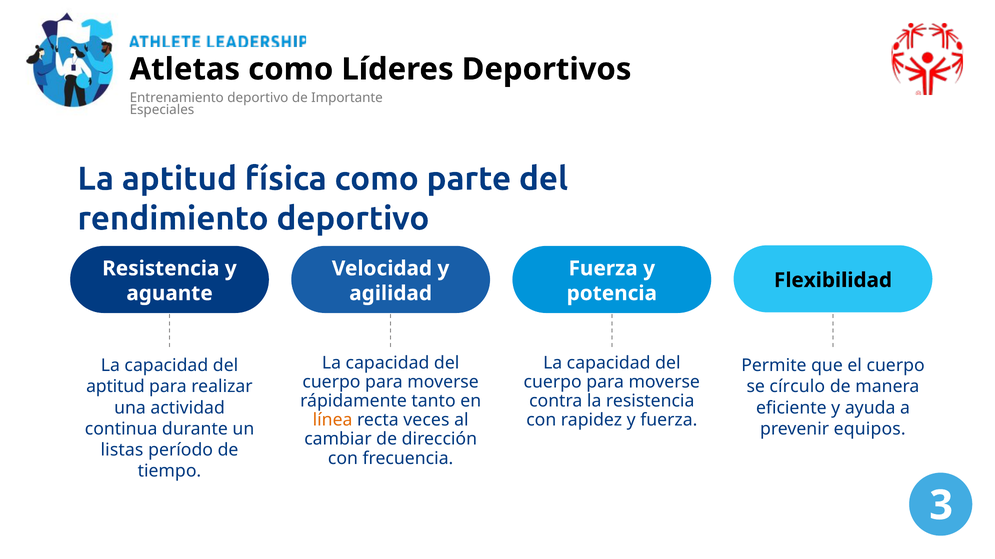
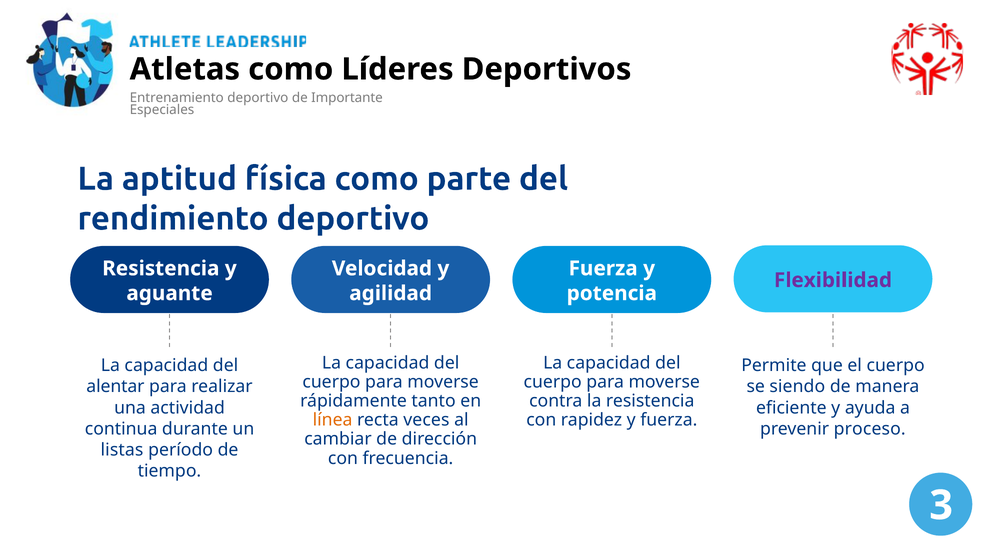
Flexibilidad colour: black -> purple (833, 281)
aptitud: aptitud -> alentar (115, 387)
círculo: círculo -> siendo (797, 387)
equipos: equipos -> proceso (870, 429)
